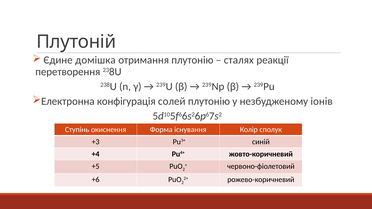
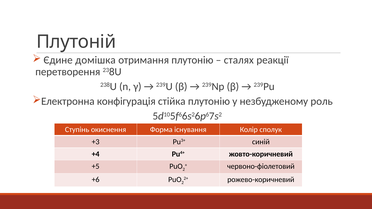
солей: солей -> стійка (172, 101)
іонів: іонів -> роль (322, 101)
